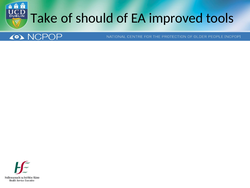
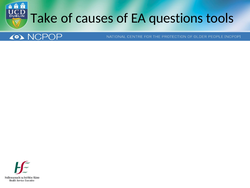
should: should -> causes (94, 18)
improved: improved -> questions (176, 18)
